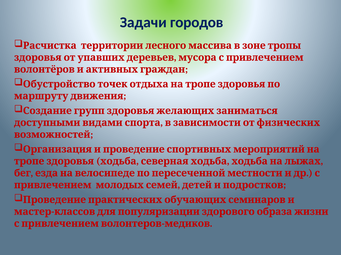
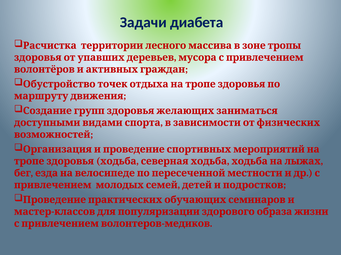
городов: городов -> диабета (197, 22)
